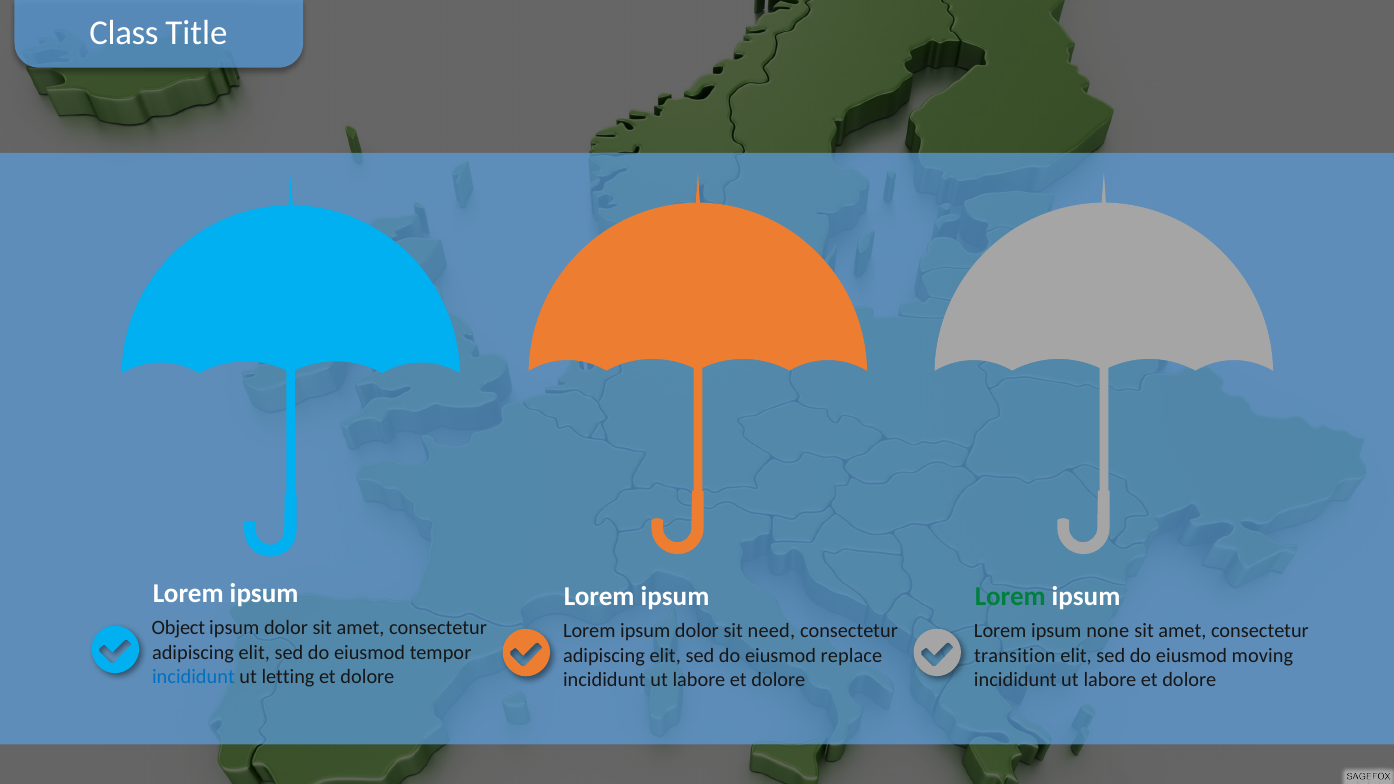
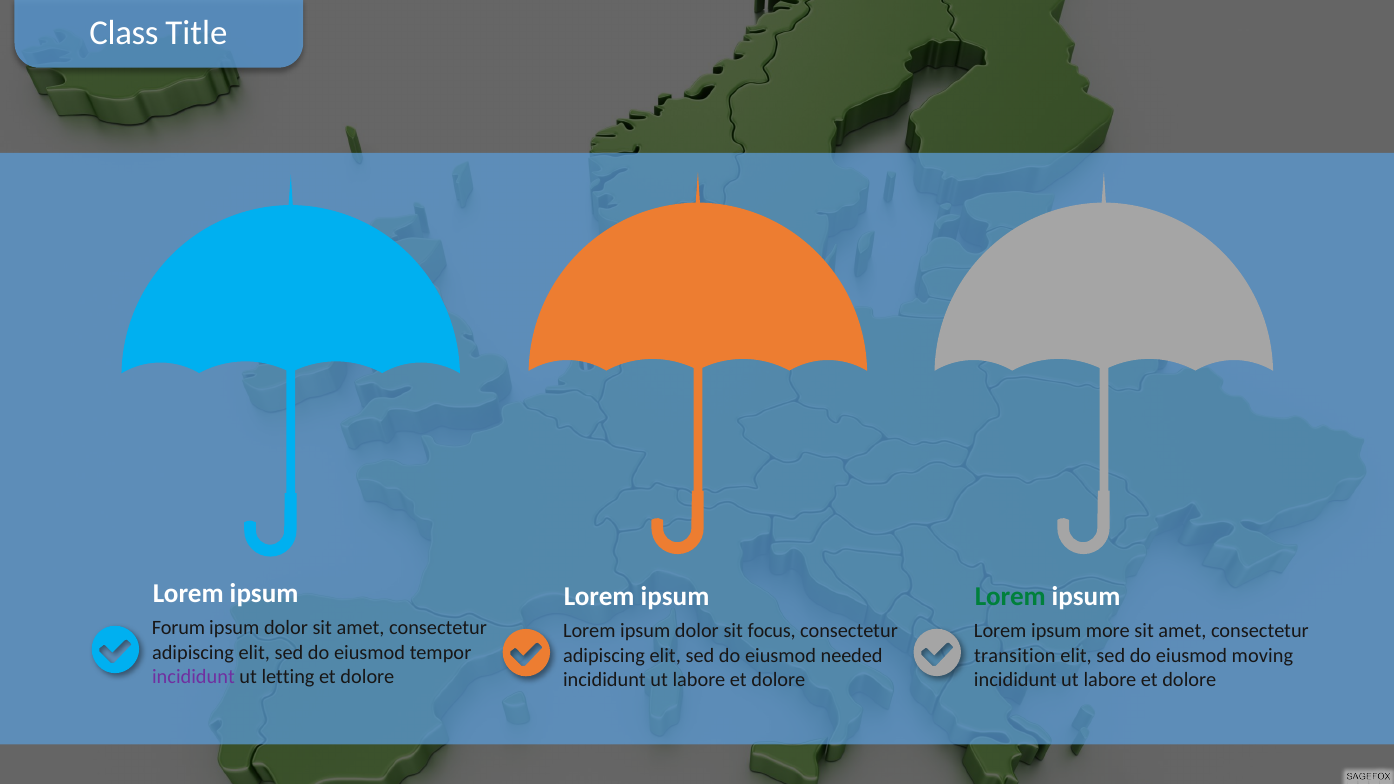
Object: Object -> Forum (178, 628)
none: none -> more (1108, 631)
need: need -> focus (772, 631)
replace: replace -> needed (852, 656)
incididunt colour: blue -> purple (193, 677)
